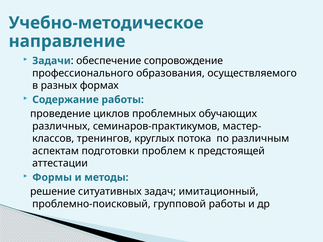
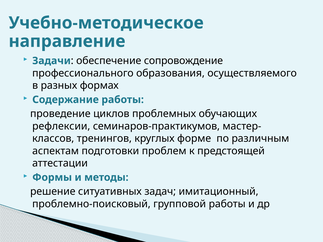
различных: различных -> рефлексии (61, 126)
потока: потока -> форме (194, 139)
